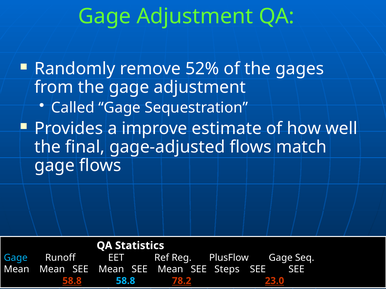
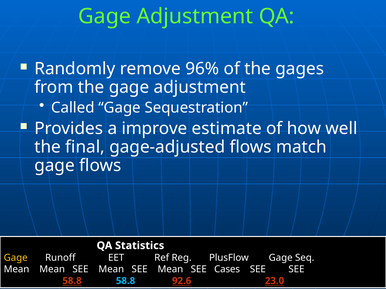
52%: 52% -> 96% (202, 69)
Gage colour: light blue -> yellow (16, 258)
Steps: Steps -> Cases (227, 270)
78.2: 78.2 -> 92.6 (182, 281)
